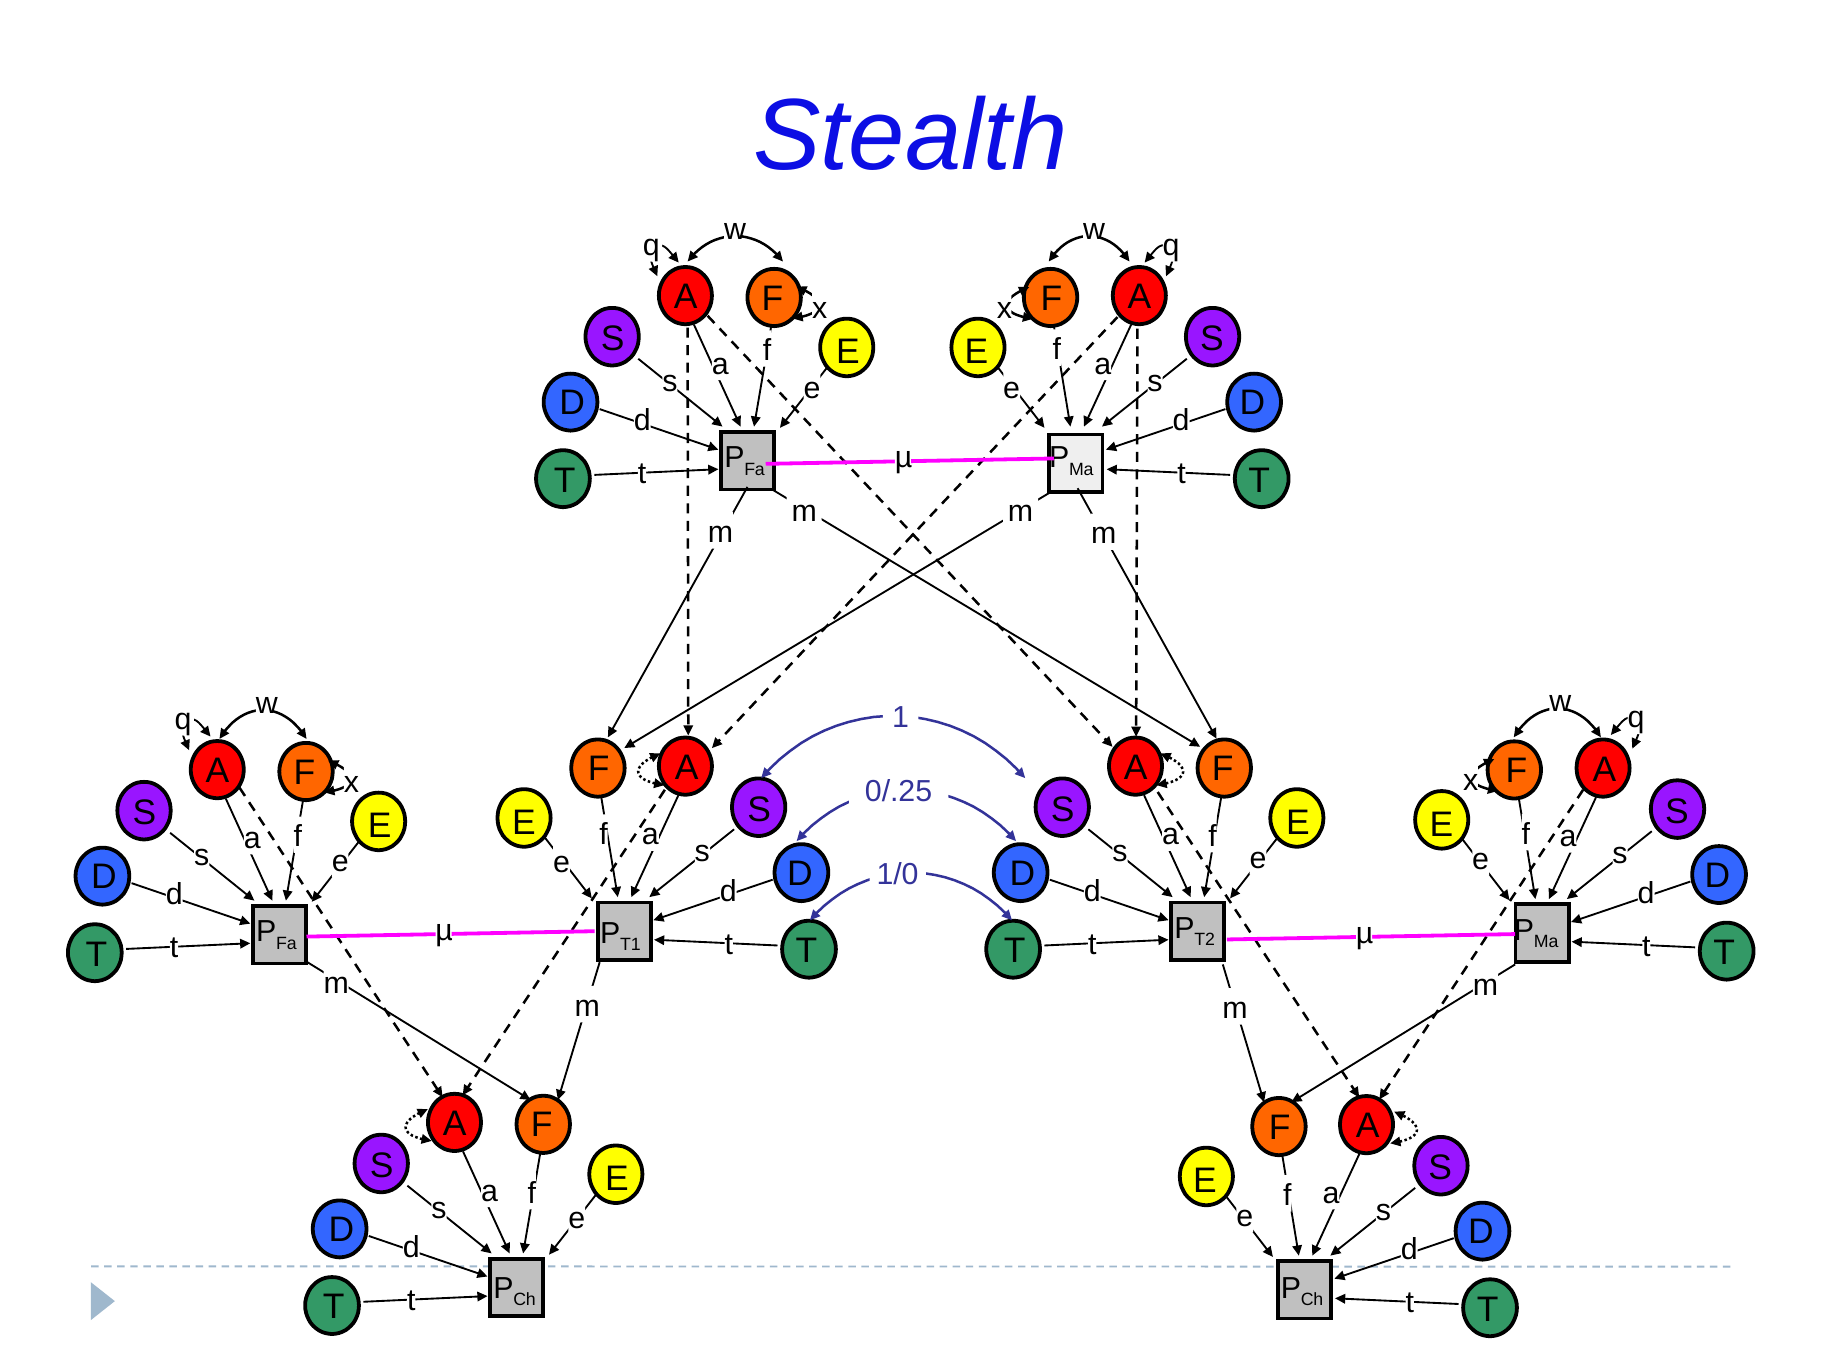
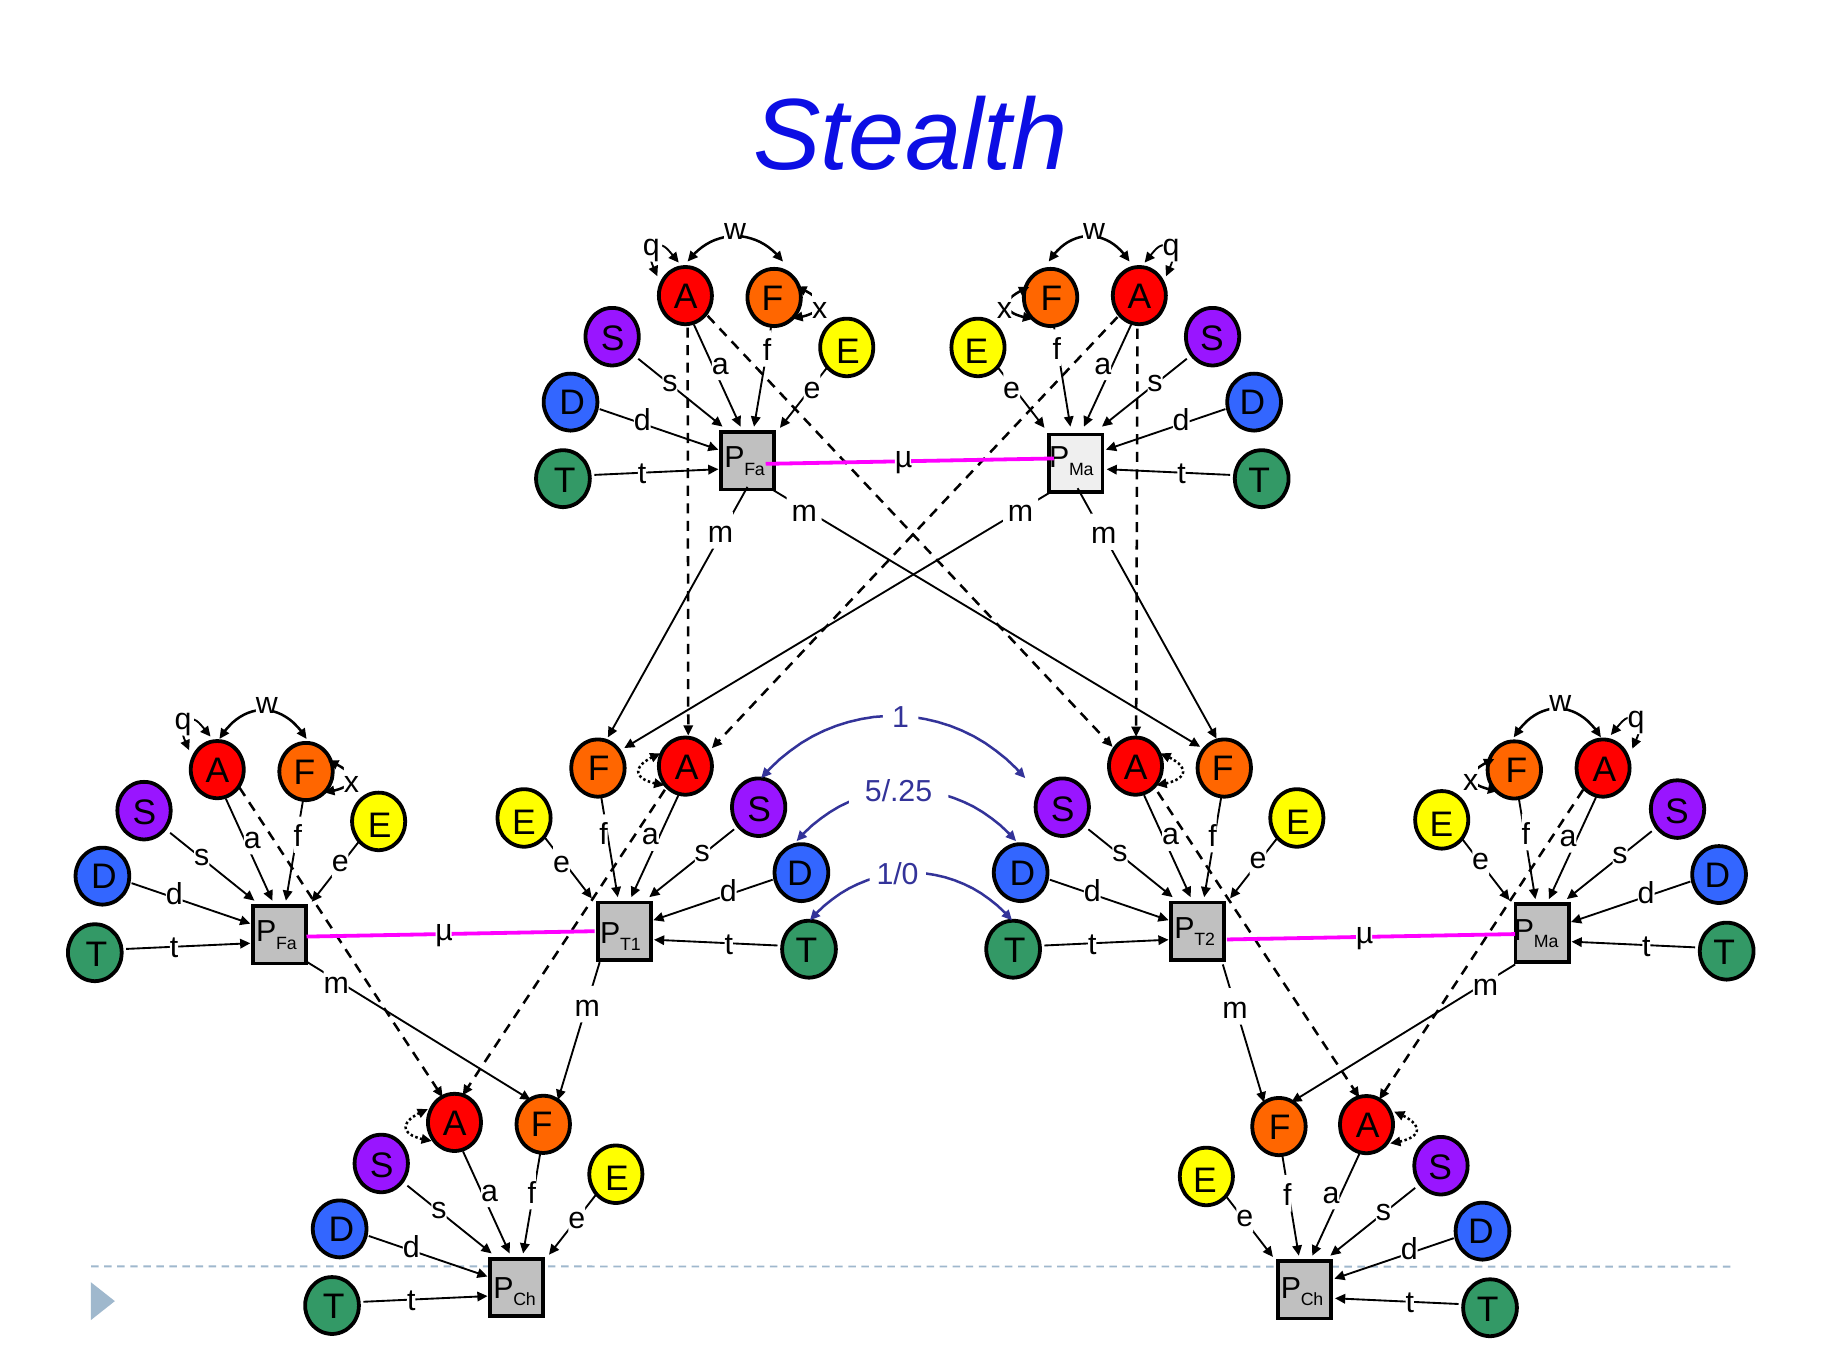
0/.25: 0/.25 -> 5/.25 (899, 791)
